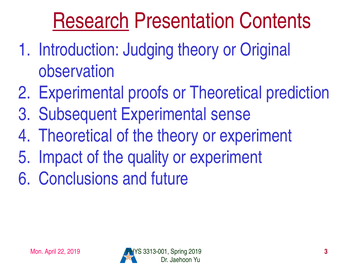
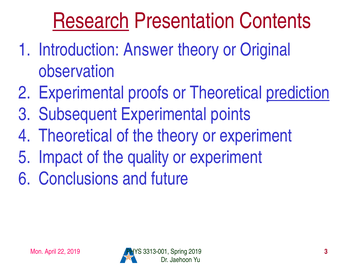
Judging: Judging -> Answer (148, 50)
prediction underline: none -> present (298, 93)
sense: sense -> points (231, 114)
